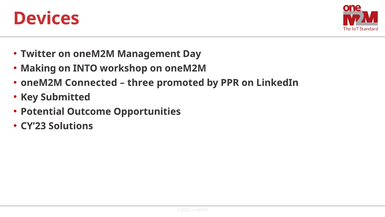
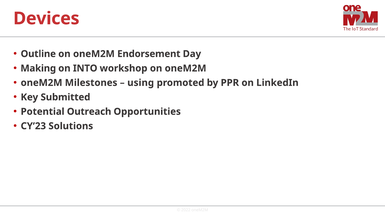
Twitter: Twitter -> Outline (38, 54)
Management: Management -> Endorsement (149, 54)
Connected: Connected -> Milestones (91, 83)
three: three -> using (141, 83)
Outcome: Outcome -> Outreach (89, 111)
